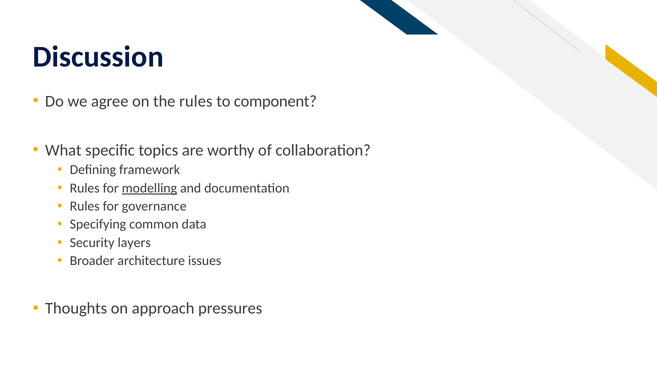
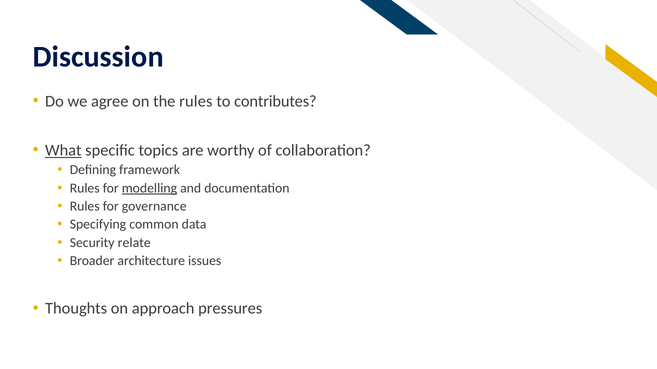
component: component -> contributes (275, 101)
What underline: none -> present (63, 150)
layers: layers -> relate (134, 243)
